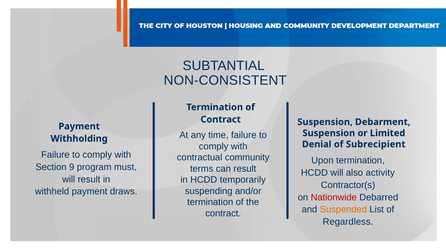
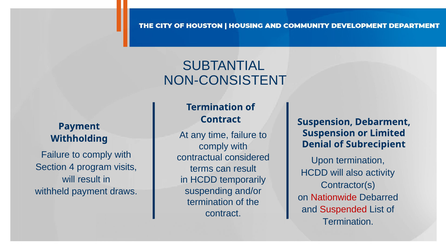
community: community -> considered (247, 158)
9: 9 -> 4 (72, 167)
must: must -> visits (125, 167)
Suspended colour: orange -> red (343, 209)
Regardless: Regardless -> Termination (348, 222)
